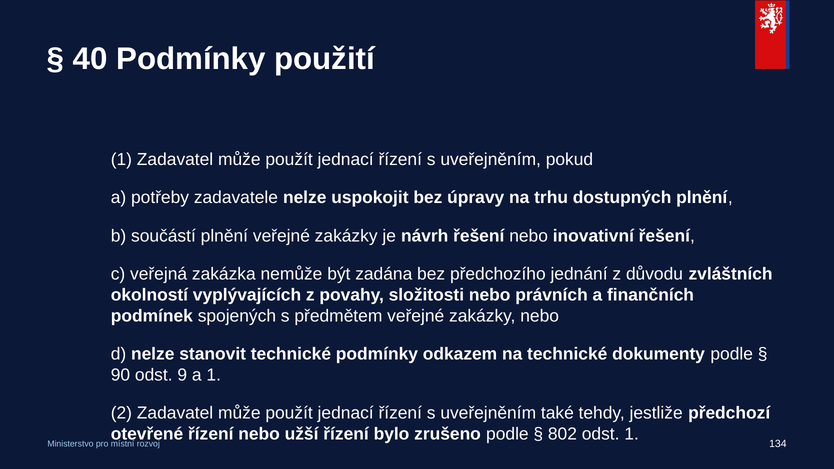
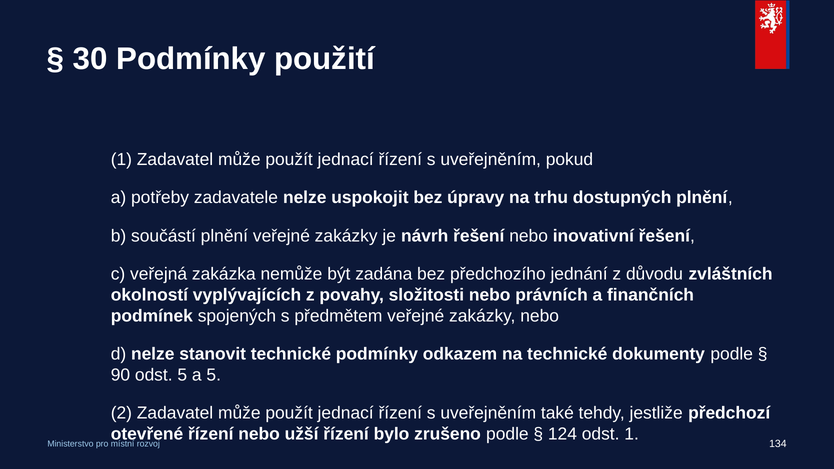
40: 40 -> 30 (90, 59)
odst 9: 9 -> 5 (182, 375)
a 1: 1 -> 5 (214, 375)
802: 802 -> 124 (562, 434)
